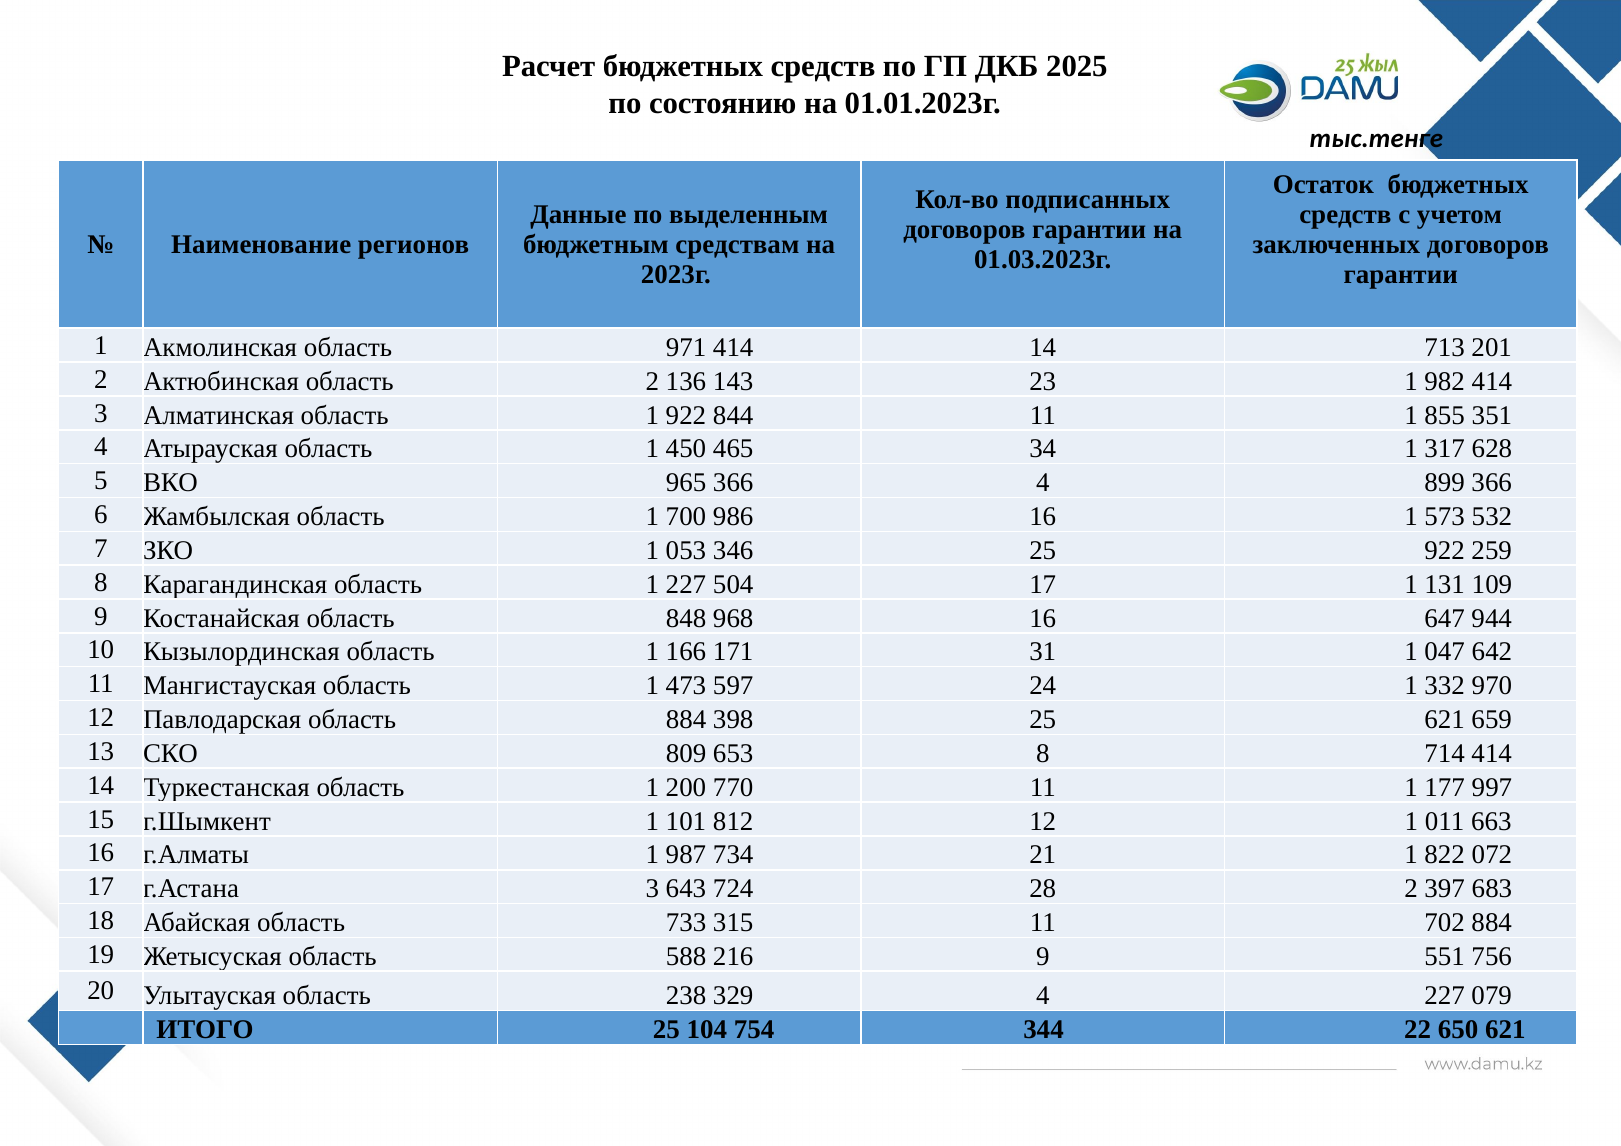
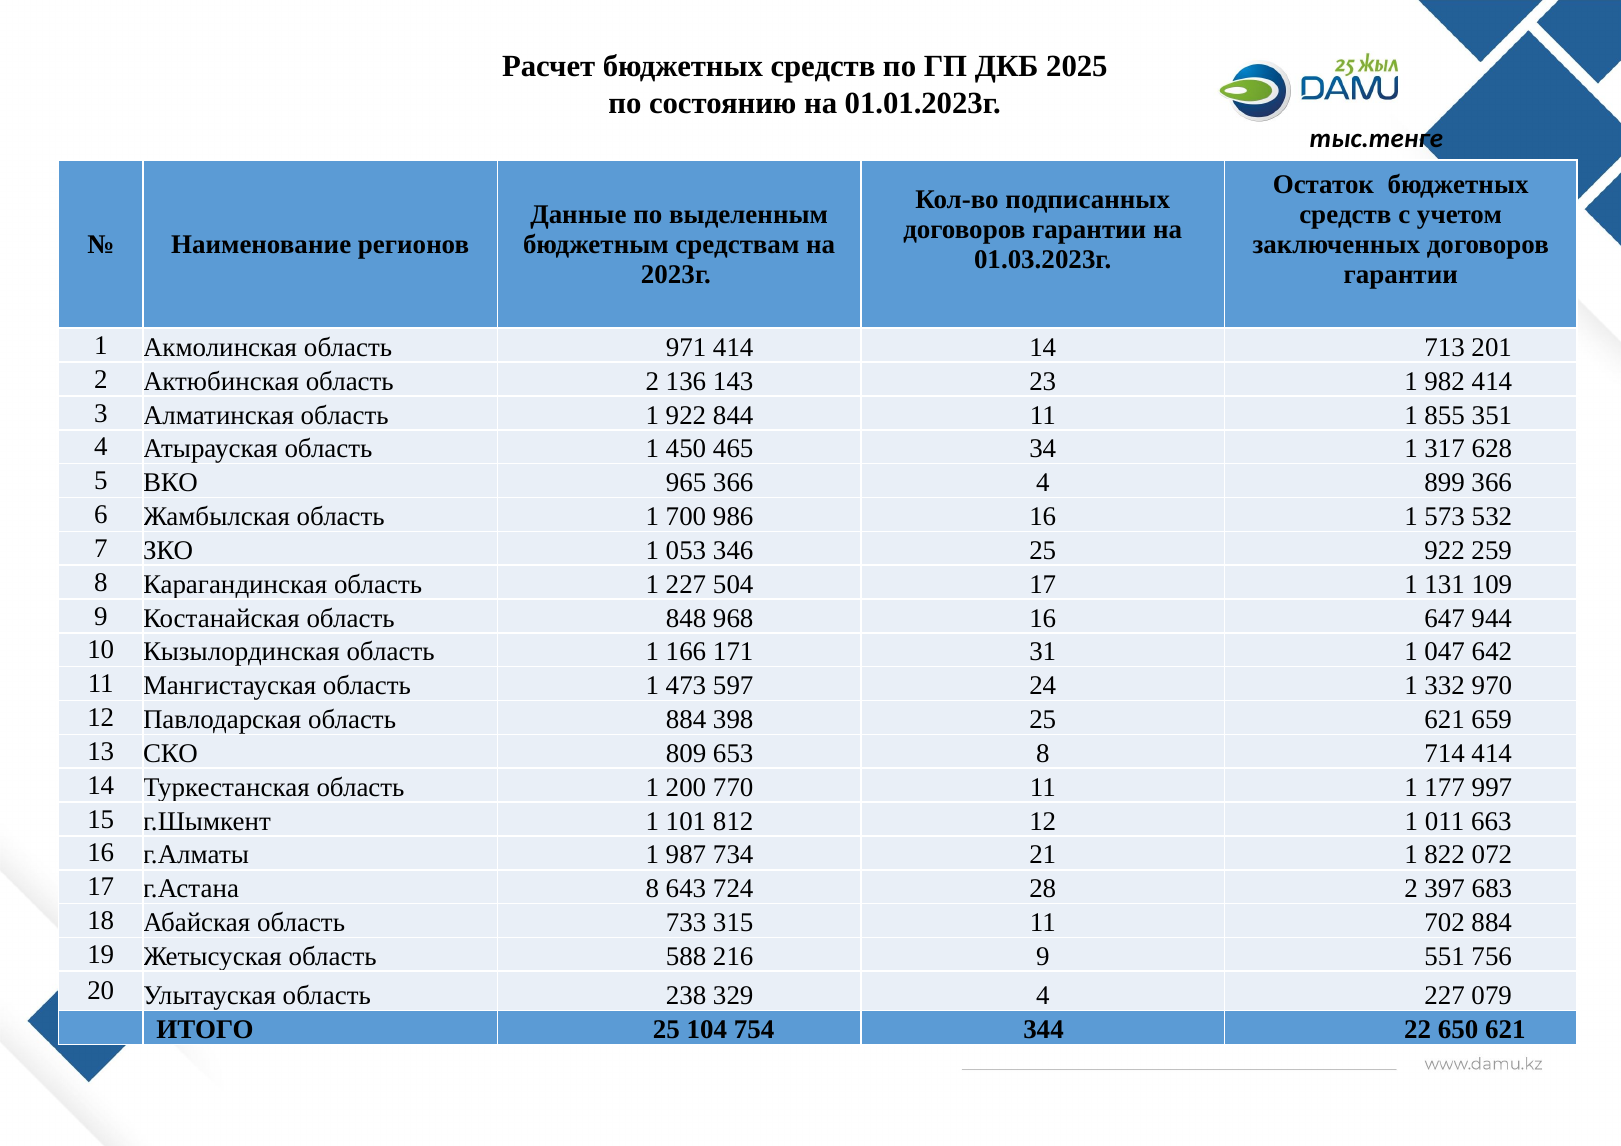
г.Астана 3: 3 -> 8 (652, 889)
